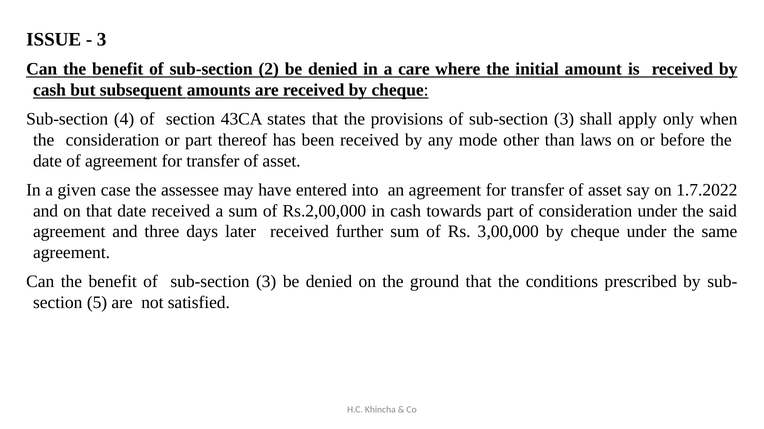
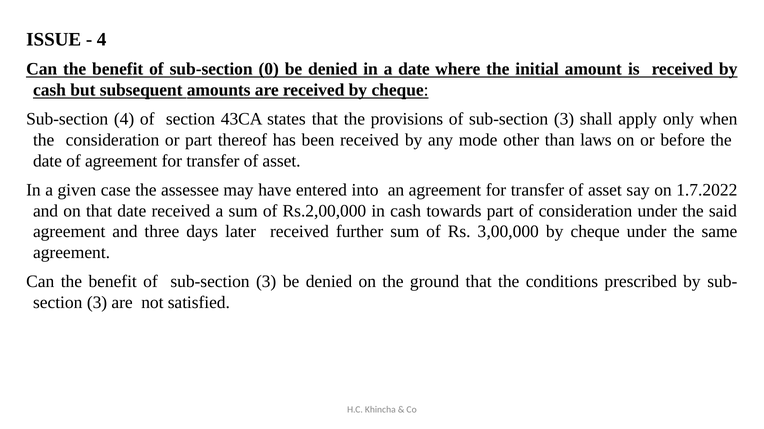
3: 3 -> 4 (102, 40)
2: 2 -> 0 (269, 69)
a care: care -> date (414, 69)
section 5: 5 -> 3 (97, 303)
